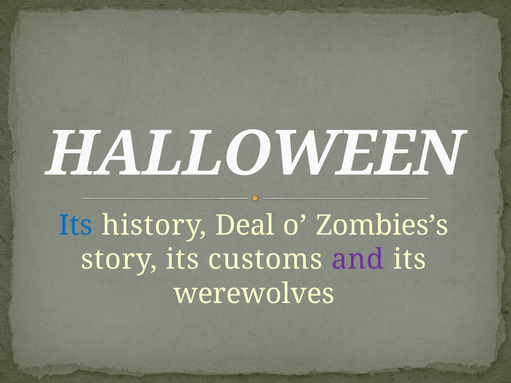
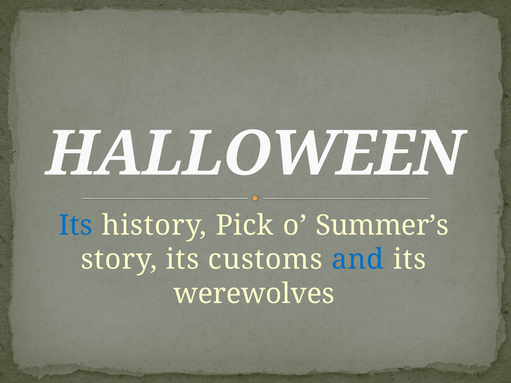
Deal: Deal -> Pick (245, 226)
Zombies’s: Zombies’s -> Summer’s (382, 226)
and colour: purple -> blue (358, 260)
